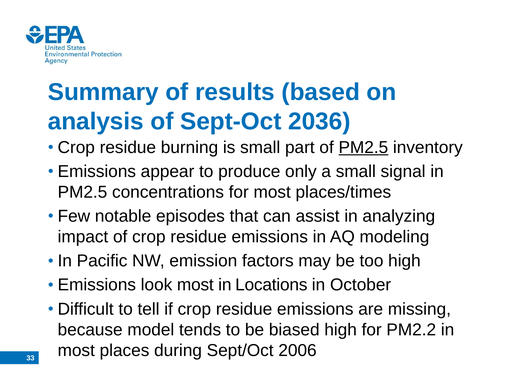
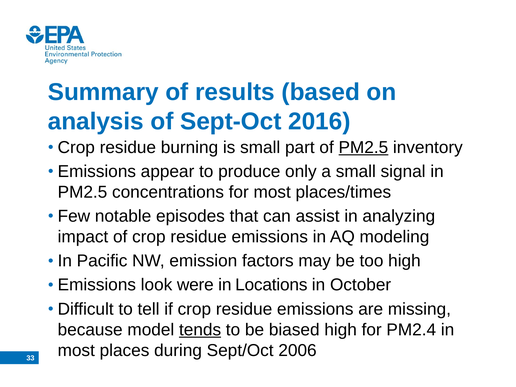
2036: 2036 -> 2016 (319, 121)
look most: most -> were (195, 285)
tends underline: none -> present (200, 330)
PM2.2: PM2.2 -> PM2.4 (411, 330)
